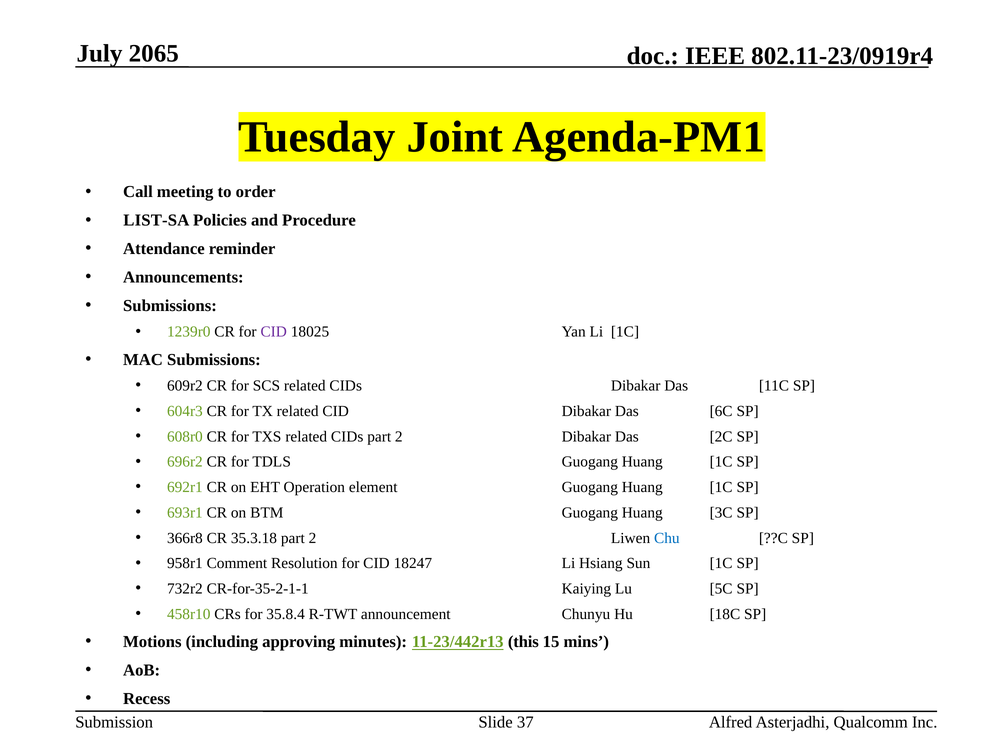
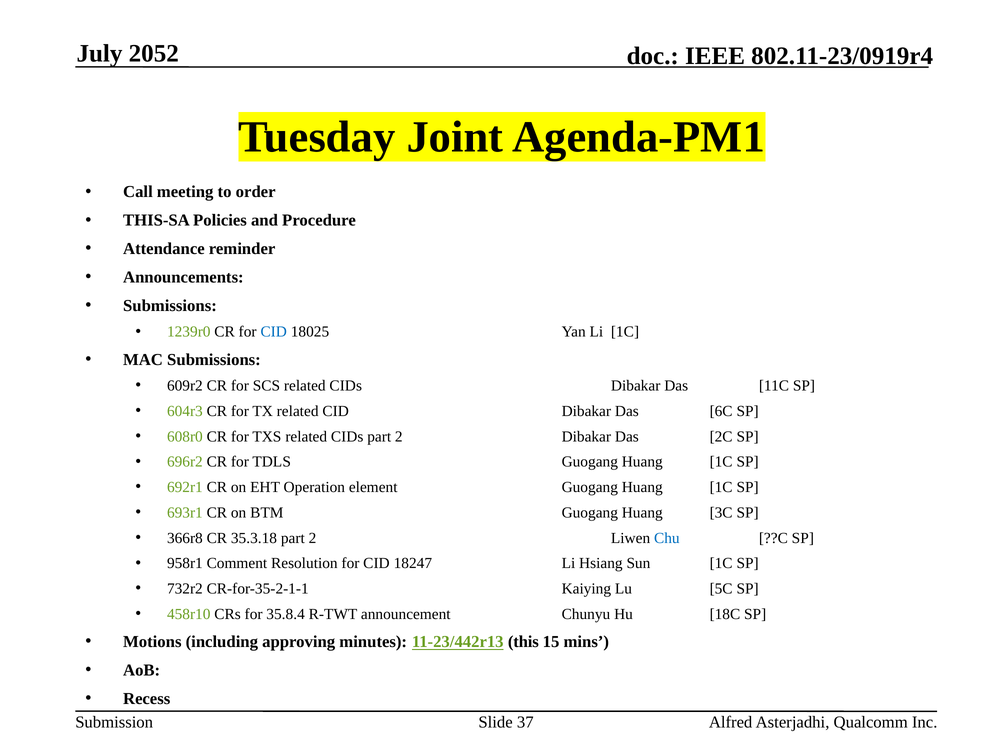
2065: 2065 -> 2052 (154, 53)
LIST-SA: LIST-SA -> THIS-SA (156, 220)
CID colour: purple -> blue (274, 332)
